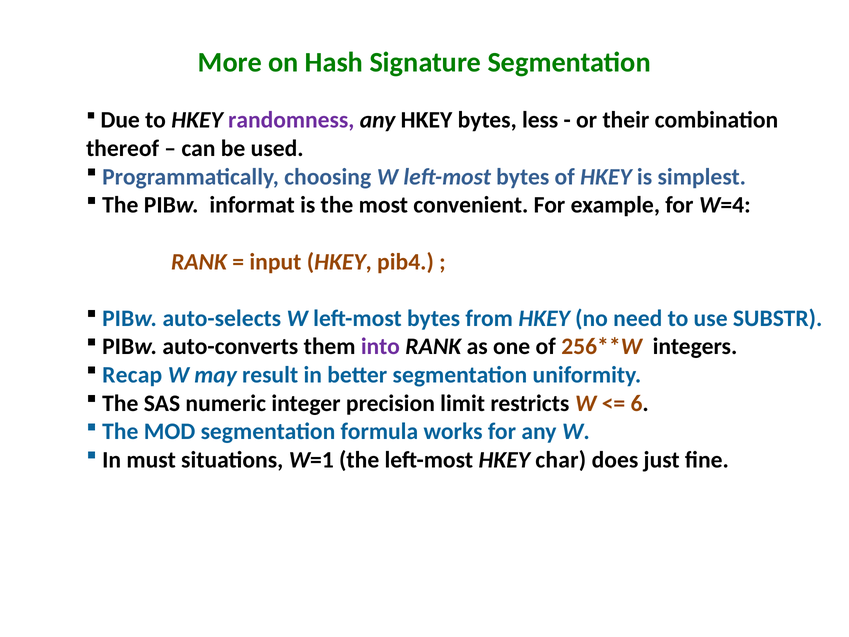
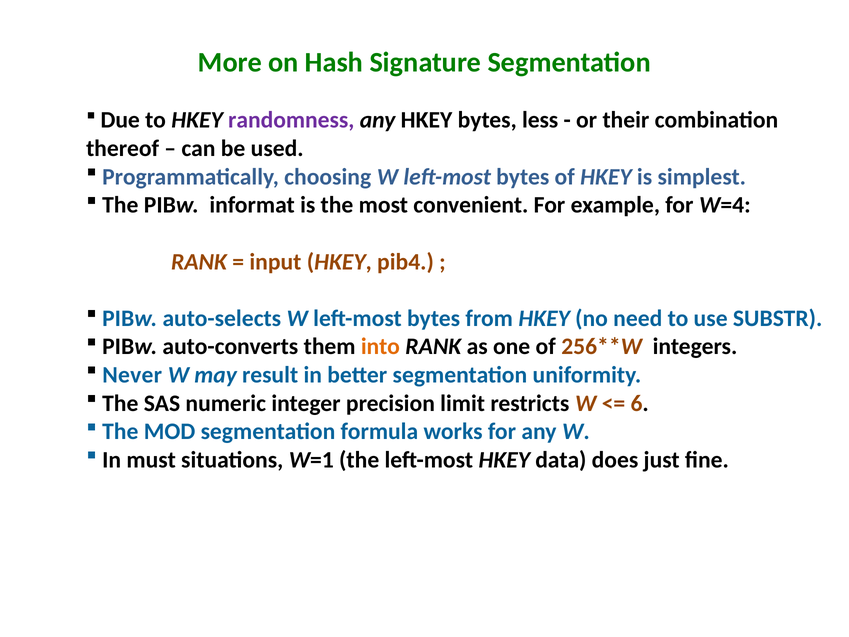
into colour: purple -> orange (380, 347)
Recap: Recap -> Never (132, 375)
char: char -> data (561, 460)
